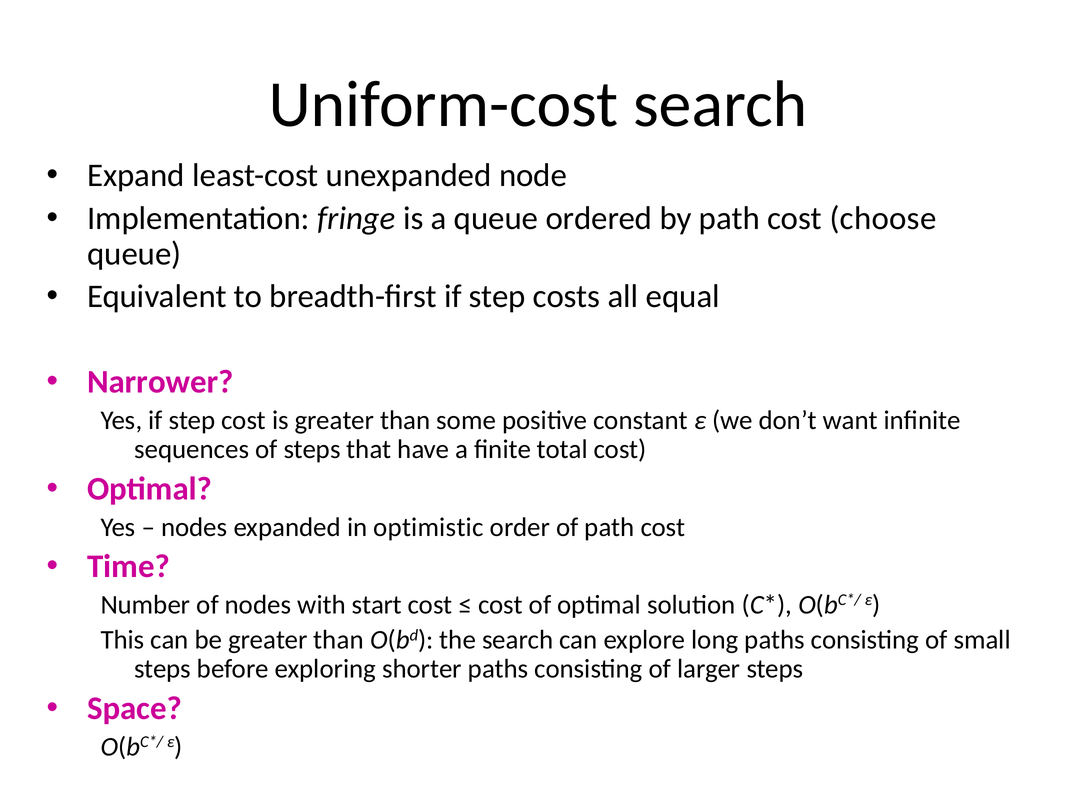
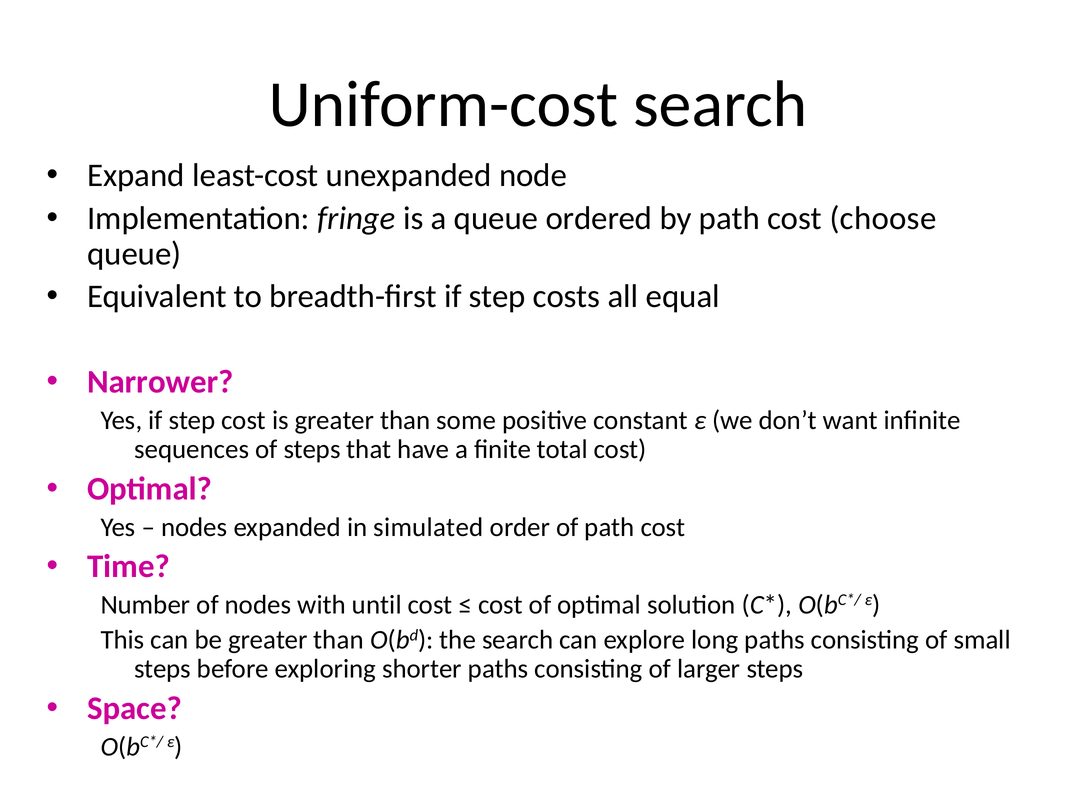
optimistic: optimistic -> simulated (428, 527)
start: start -> until (377, 605)
